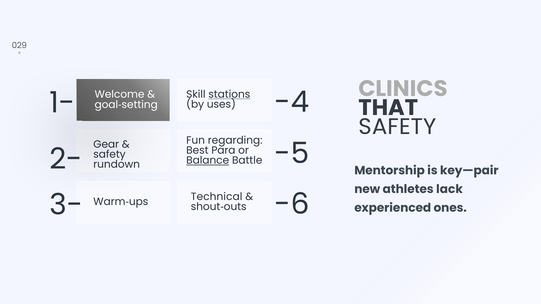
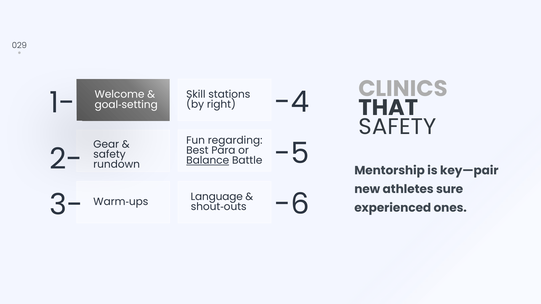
stations underline: present -> none (229, 94)
uses: uses -> right (221, 104)
lack: lack -> sure (450, 189)
Technical: Technical -> Language (217, 197)
